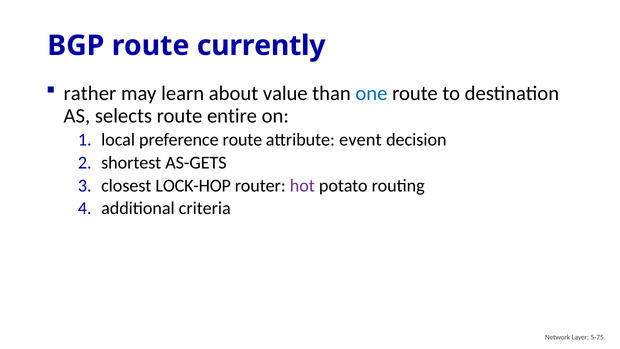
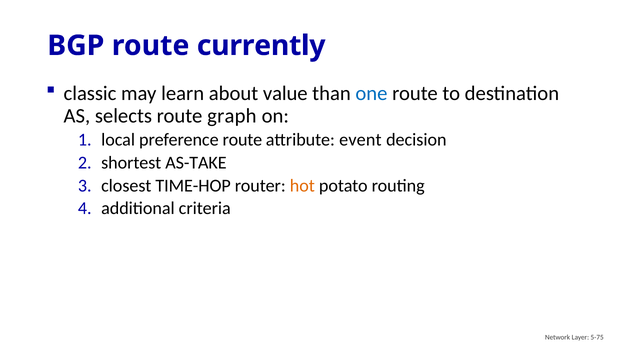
rather: rather -> classic (90, 93)
entire: entire -> graph (232, 116)
AS-GETS: AS-GETS -> AS-TAKE (196, 163)
LOCK-HOP: LOCK-HOP -> TIME-HOP (193, 185)
hot colour: purple -> orange (302, 185)
